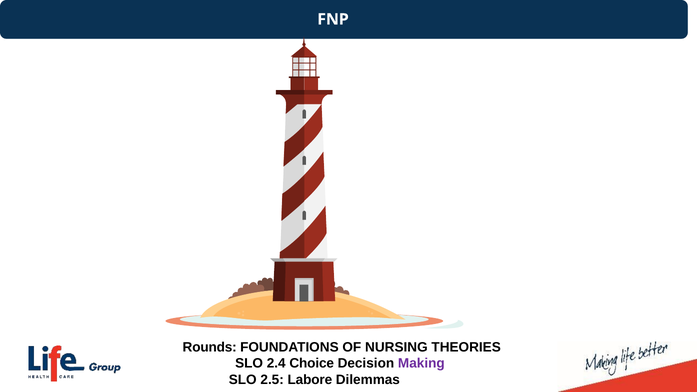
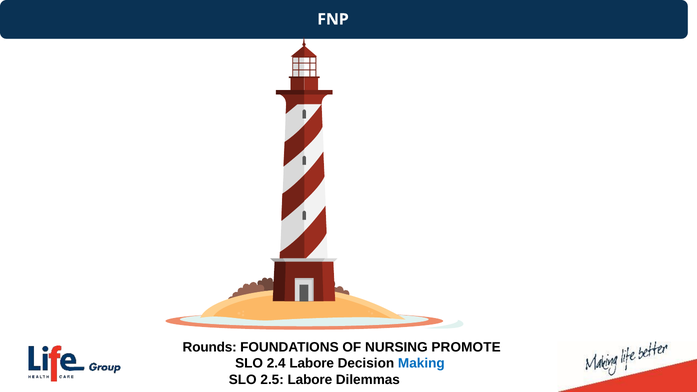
THEORIES: THEORIES -> PROMOTE (466, 347)
2.4 Choice: Choice -> Labore (312, 363)
Making colour: purple -> blue (421, 363)
